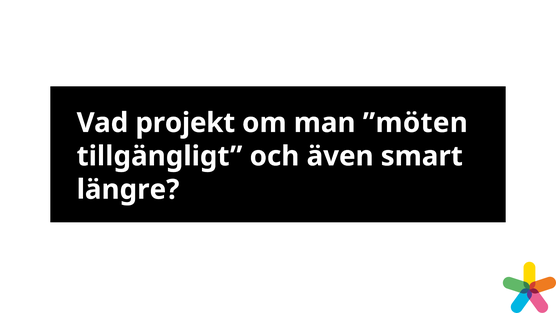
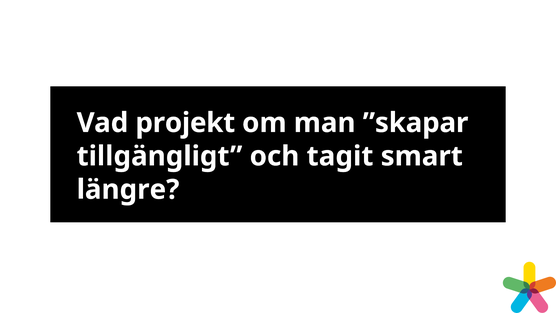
”möten: ”möten -> ”skapar (416, 123)
även: även -> tagit (340, 156)
